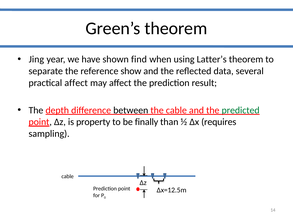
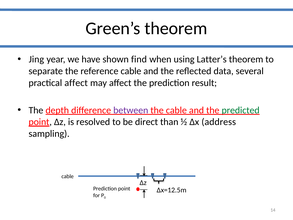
reference show: show -> cable (131, 71)
between colour: black -> purple (131, 110)
property: property -> resolved (93, 122)
finally: finally -> direct (146, 122)
requires: requires -> address (219, 122)
